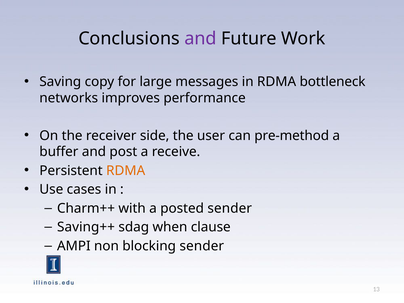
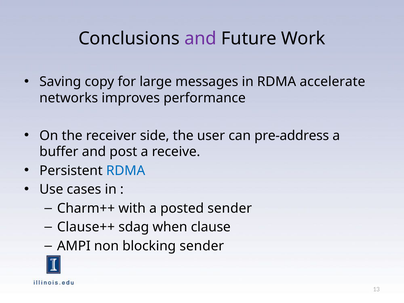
bottleneck: bottleneck -> accelerate (332, 82)
pre-method: pre-method -> pre-address (292, 136)
RDMA colour: orange -> blue (126, 171)
Saving++: Saving++ -> Clause++ (86, 227)
